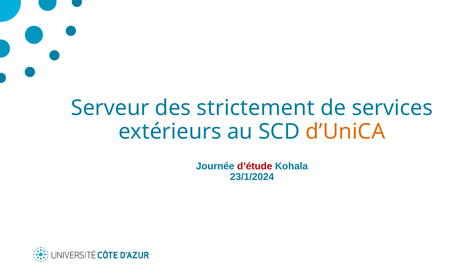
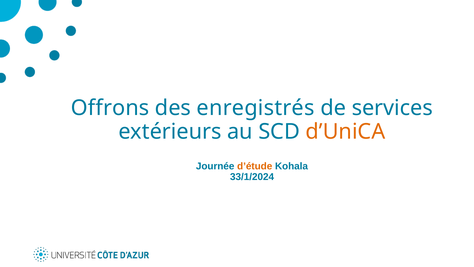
Serveur: Serveur -> Offrons (110, 108)
strictement: strictement -> enregistrés (256, 108)
d’étude colour: red -> orange (255, 166)
23/1/2024: 23/1/2024 -> 33/1/2024 (252, 177)
